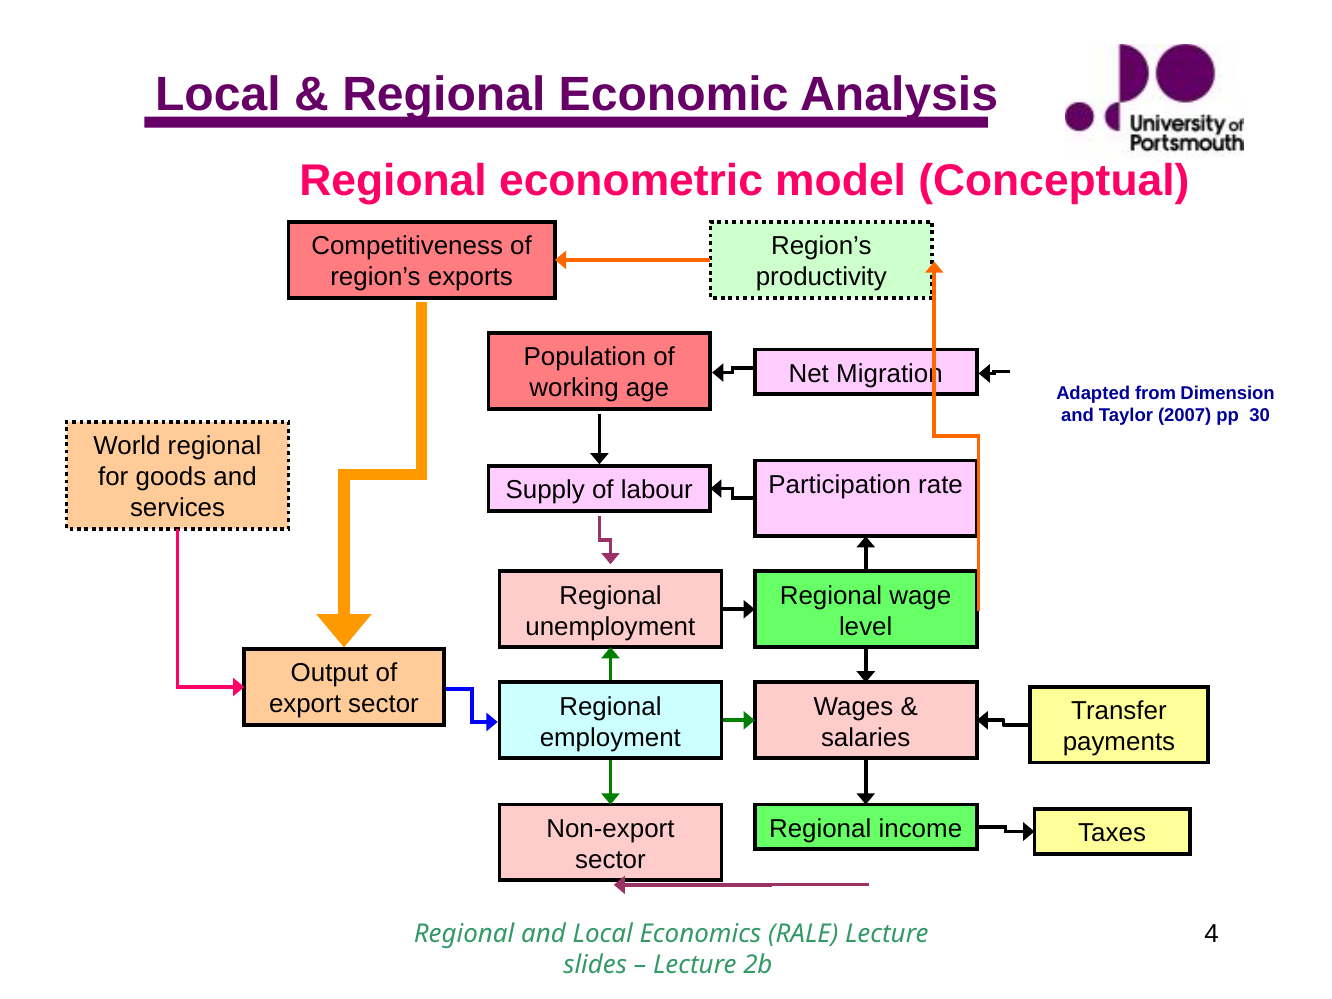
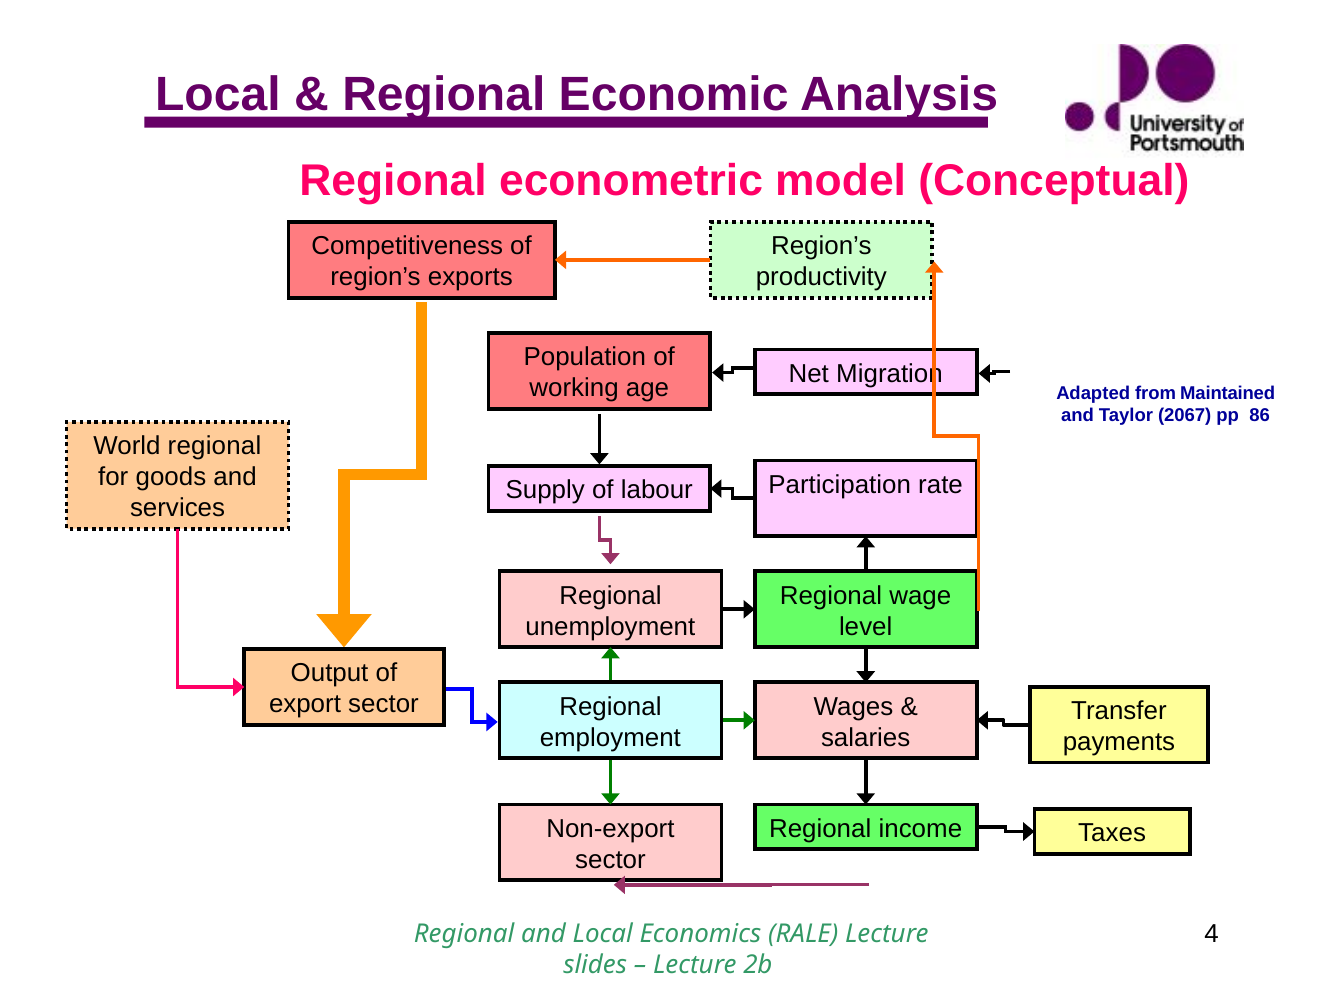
Dimension: Dimension -> Maintained (1228, 394)
2007: 2007 -> 2067 (1185, 416)
30: 30 -> 86 (1260, 416)
